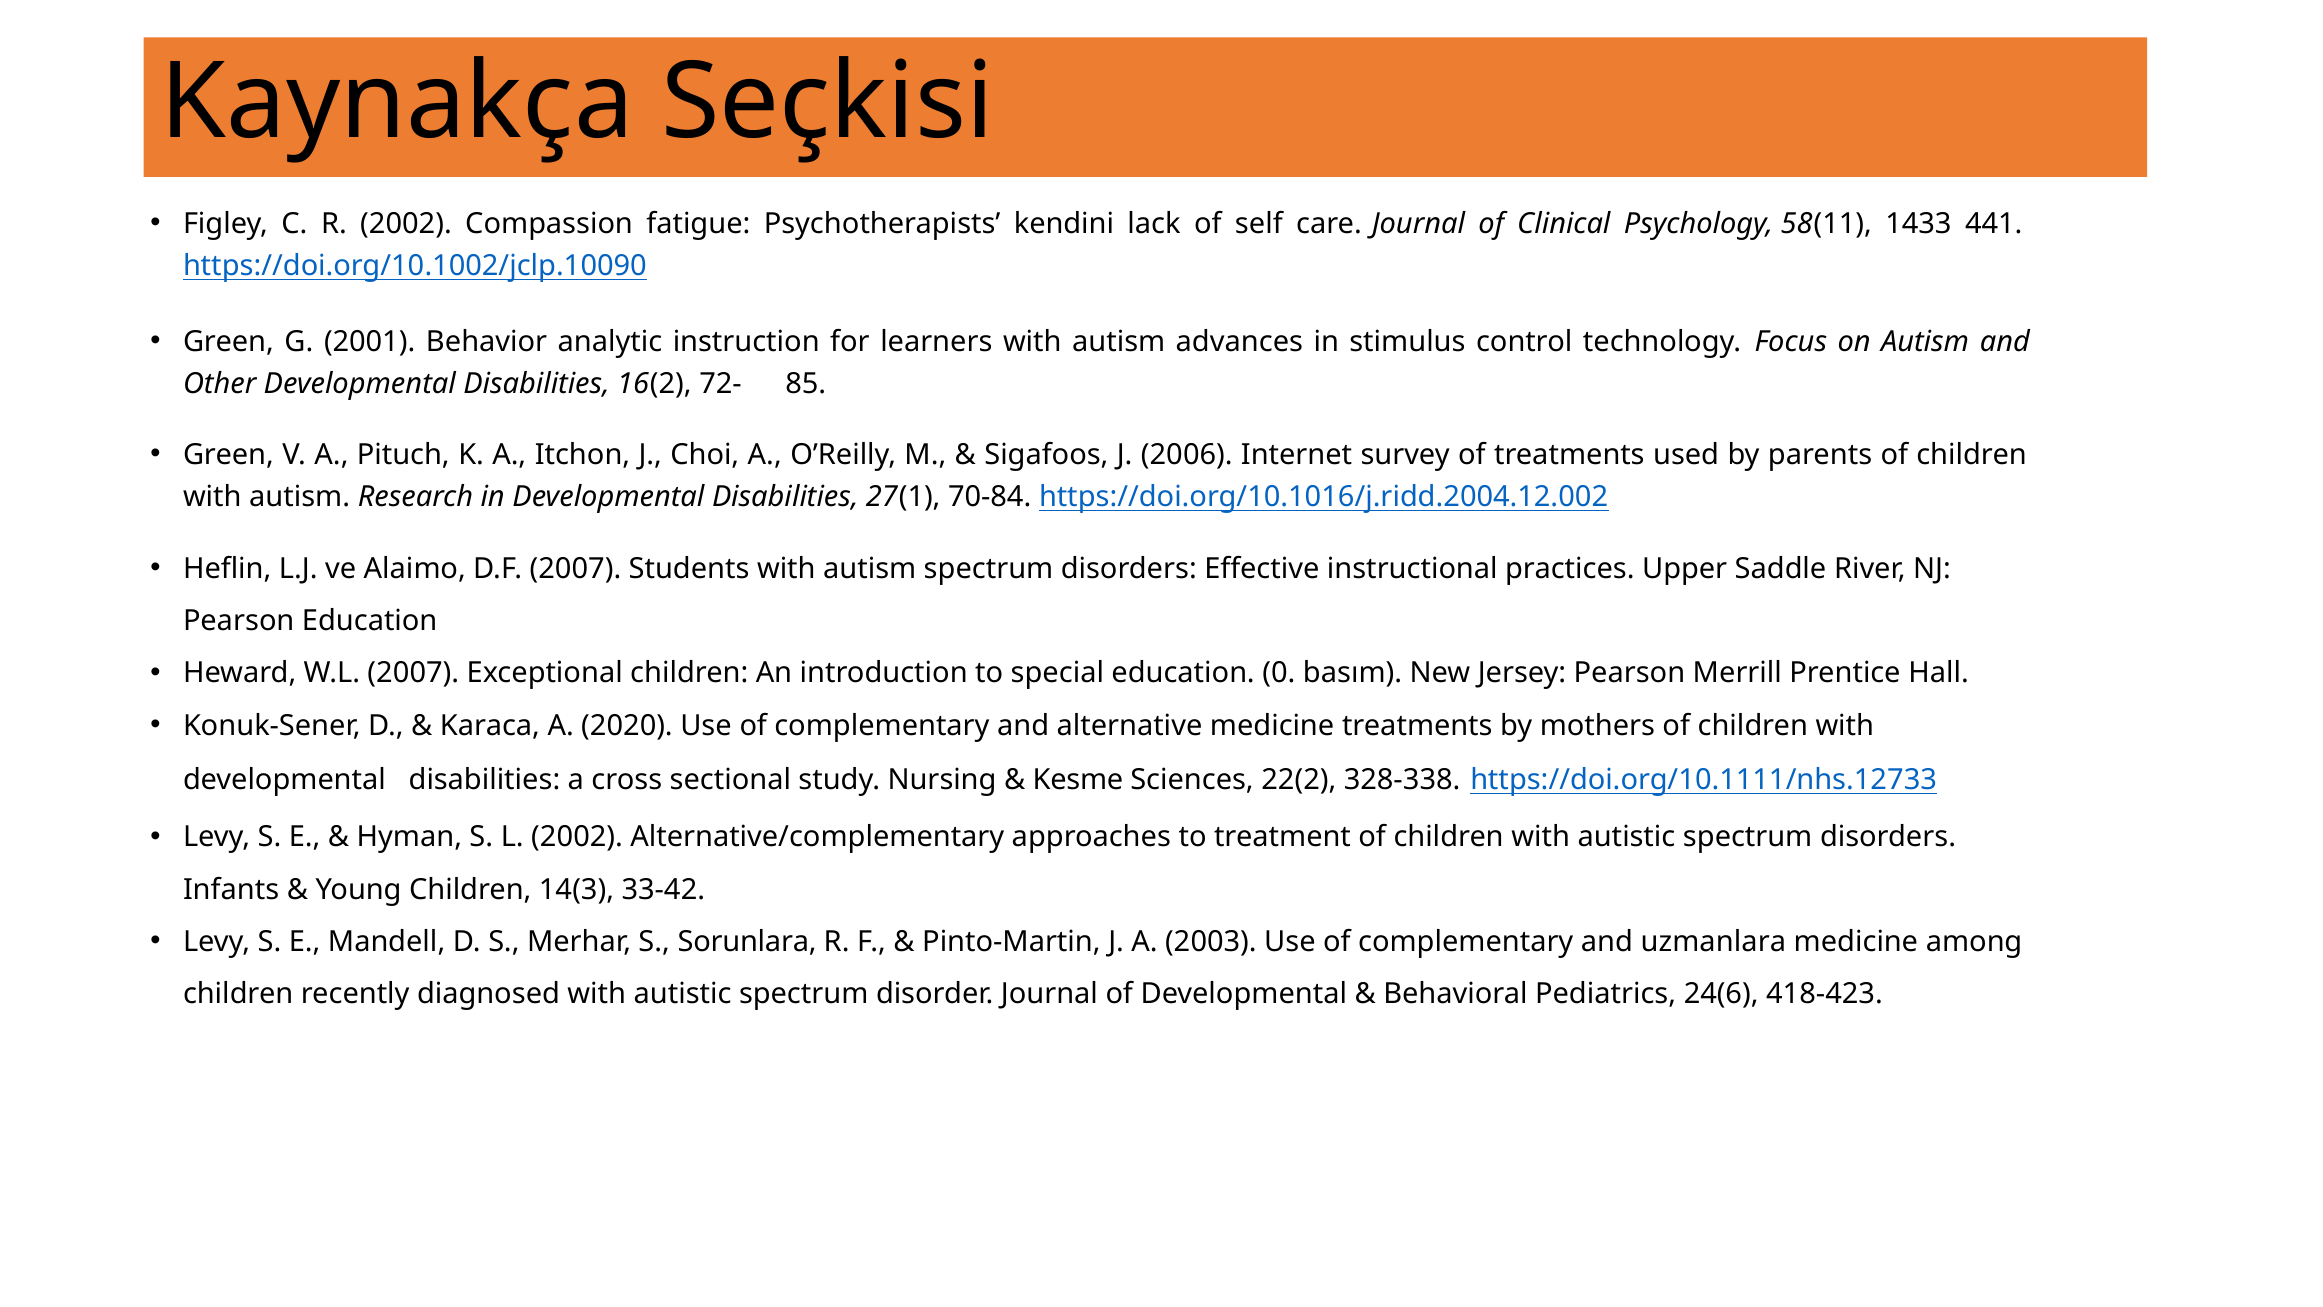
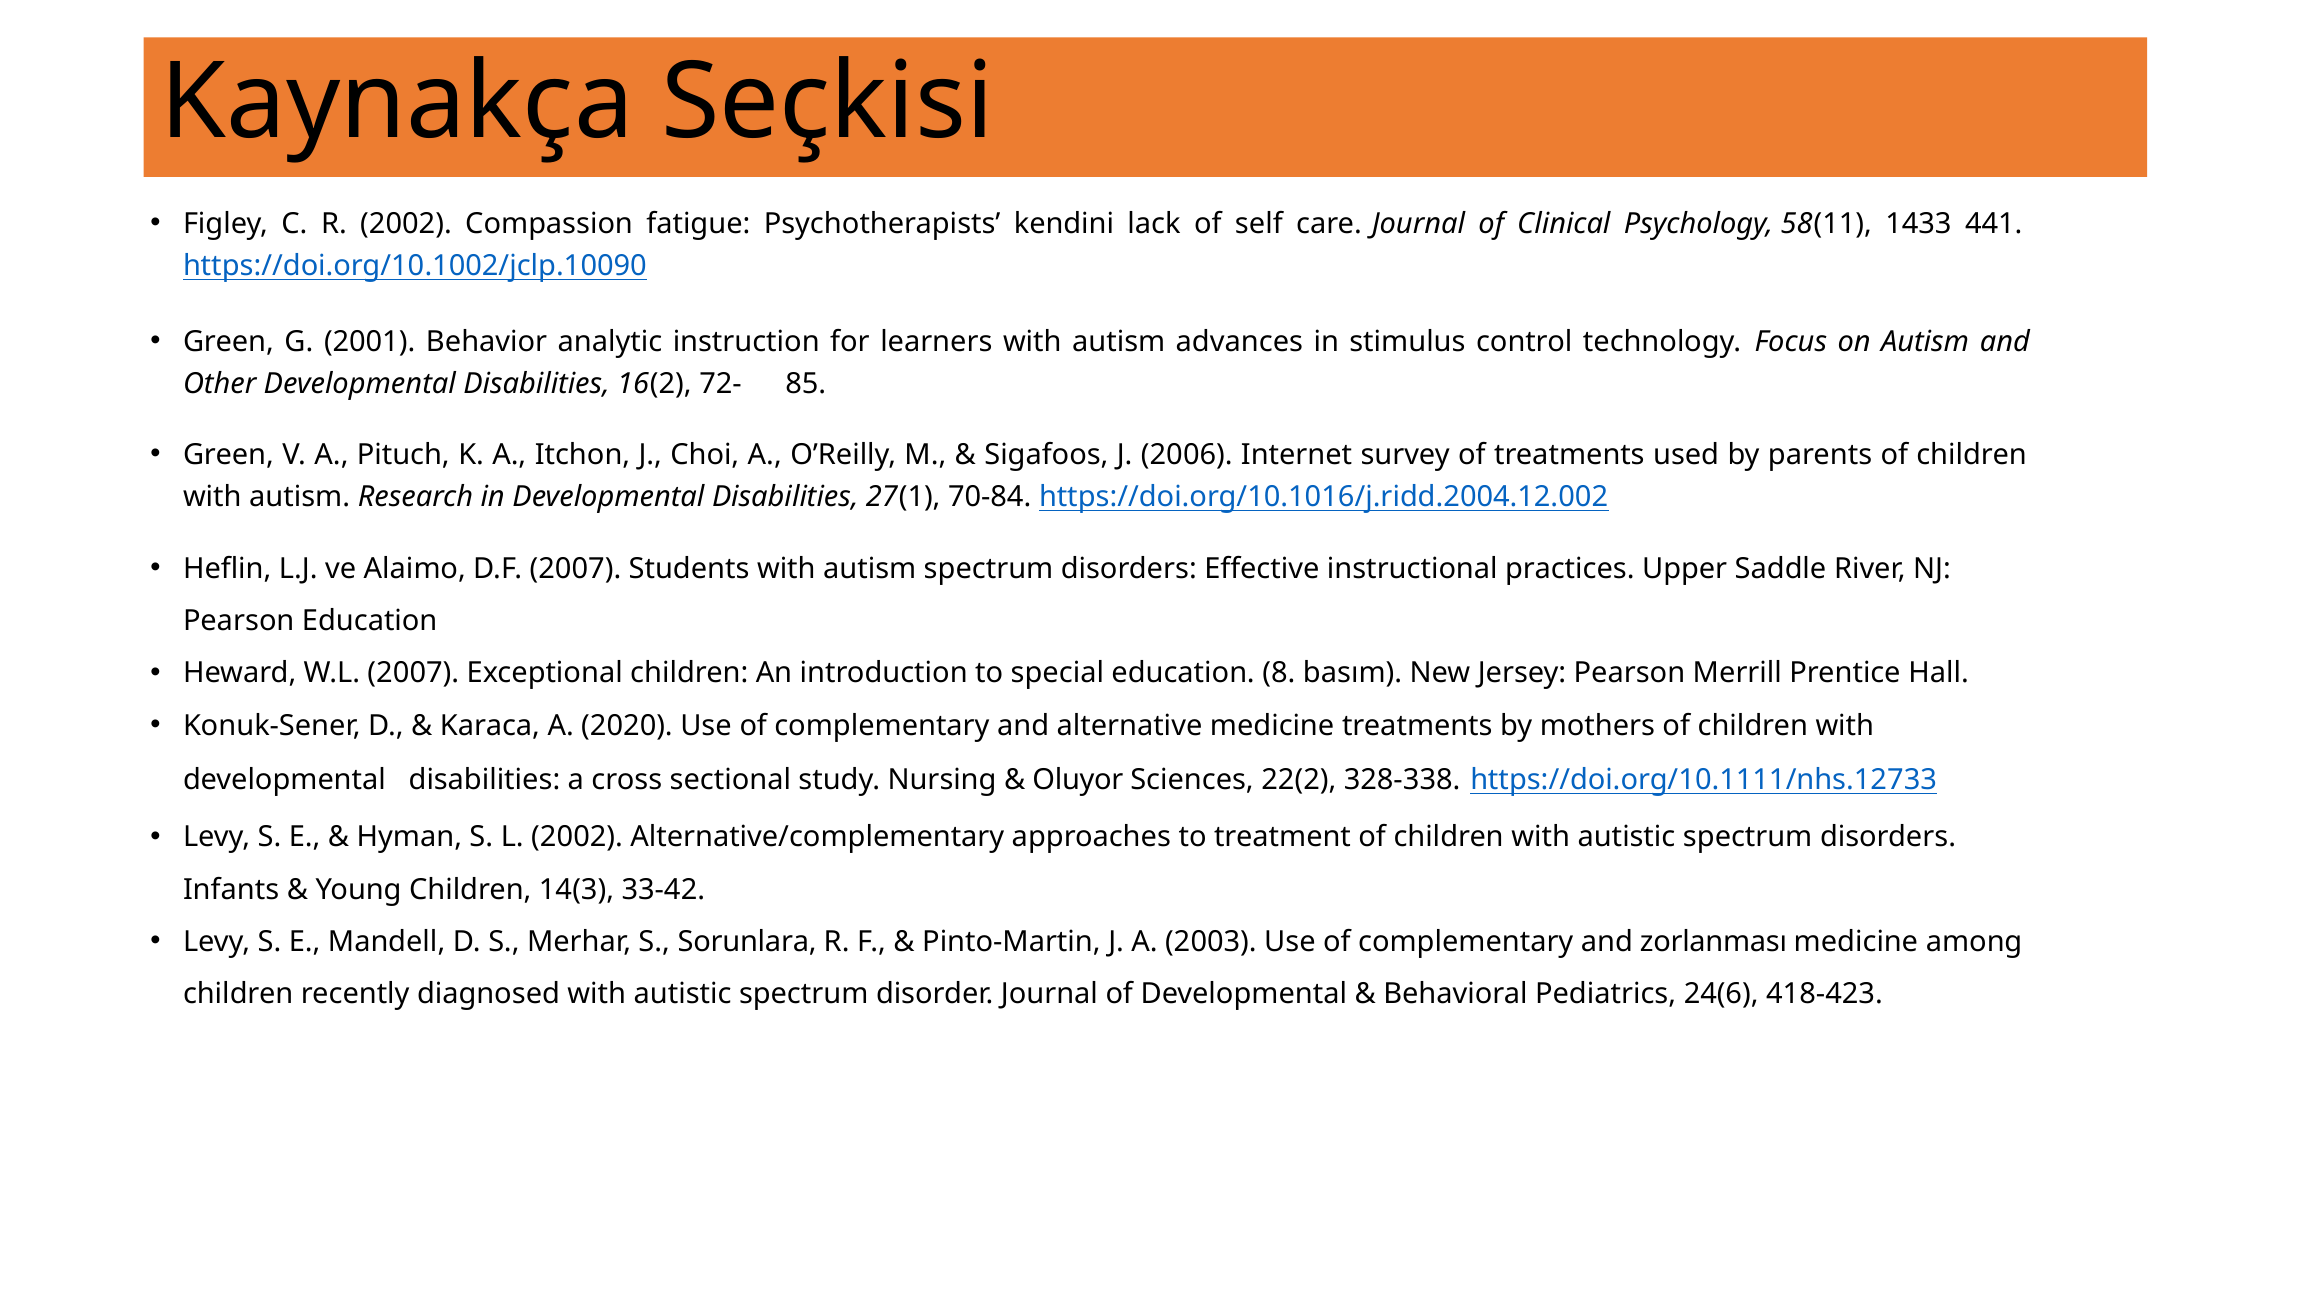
0: 0 -> 8 (1279, 673)
Kesme: Kesme -> Oluyor (1078, 780)
uzmanlara: uzmanlara -> zorlanması (1714, 942)
